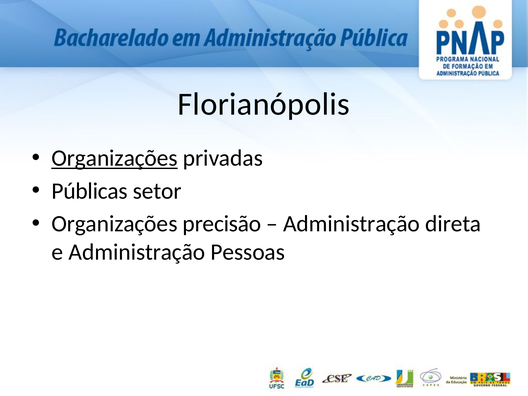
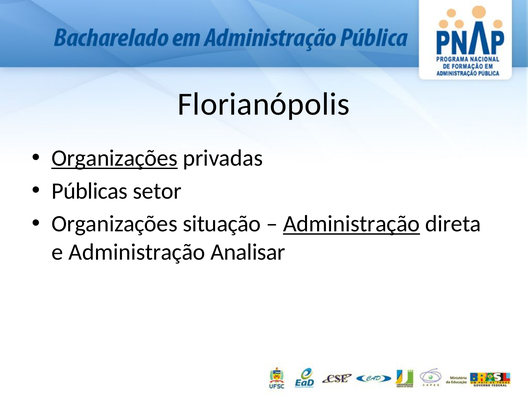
precisão: precisão -> situação (222, 224)
Administração underline: none -> present (352, 224)
Pessoas: Pessoas -> Analisar (248, 252)
